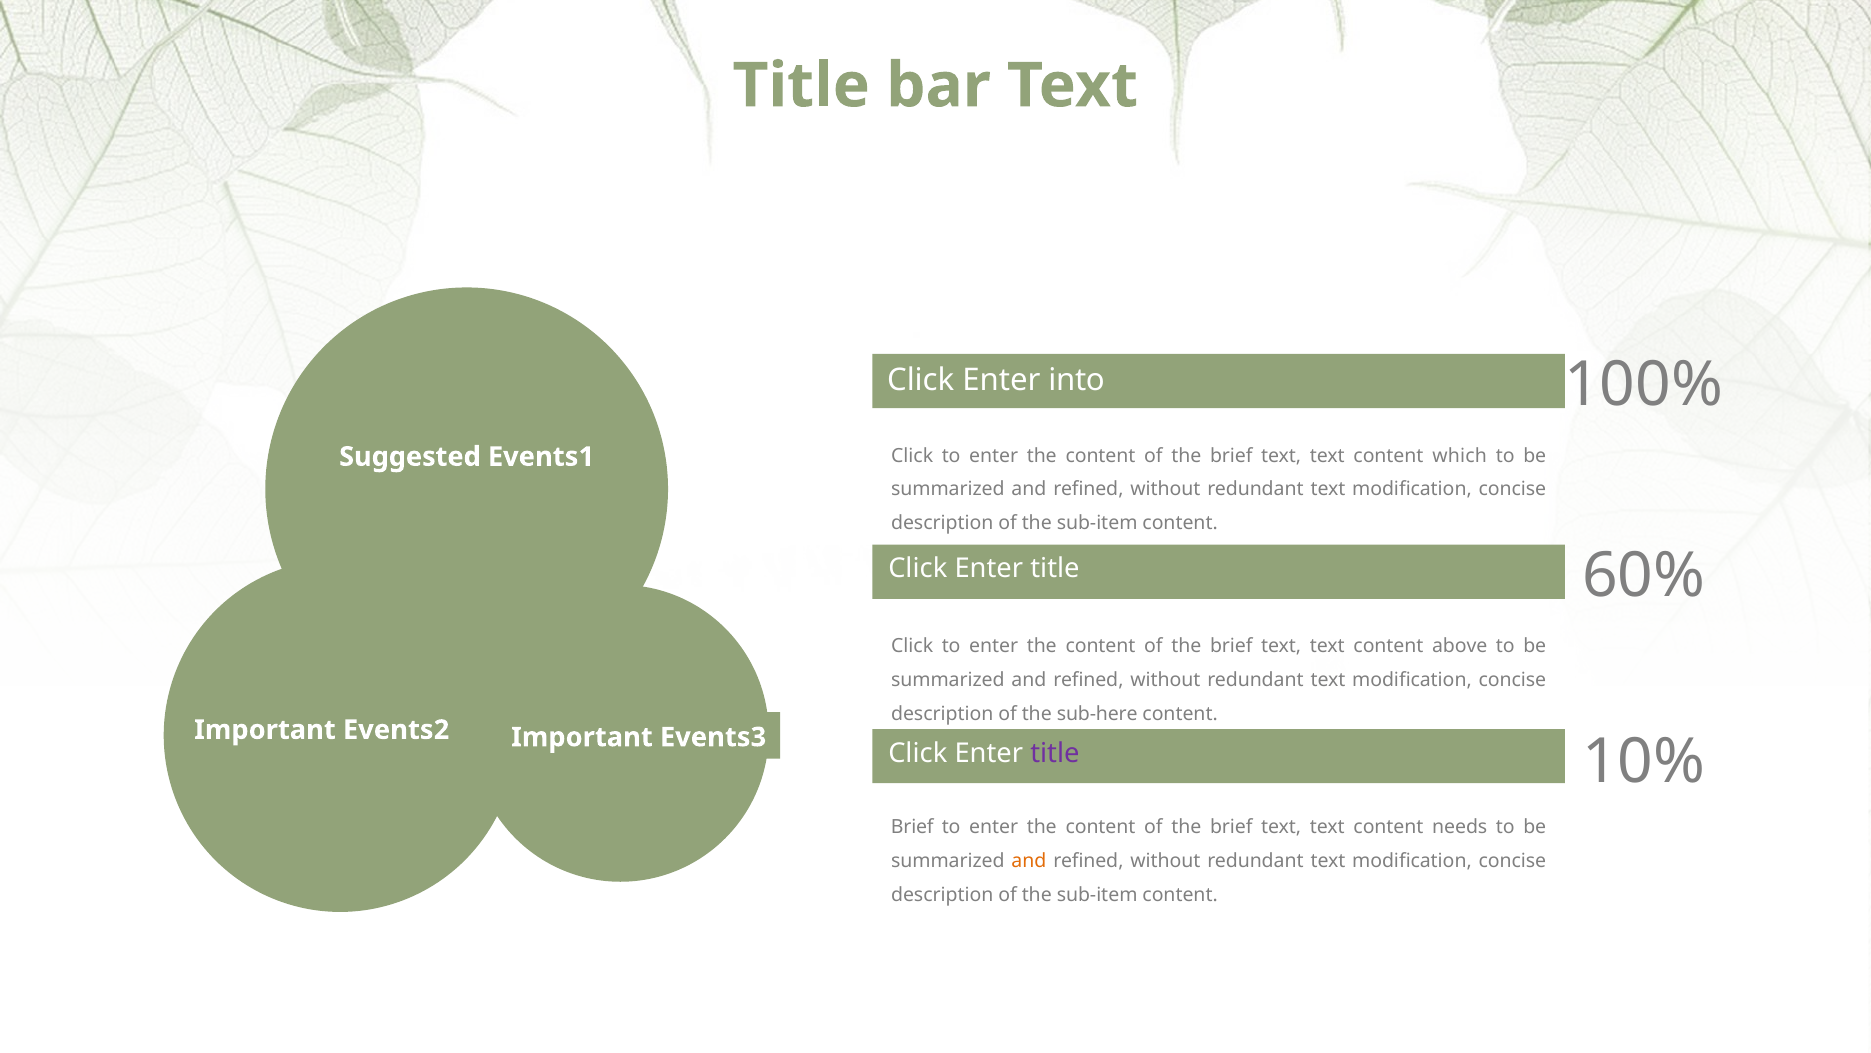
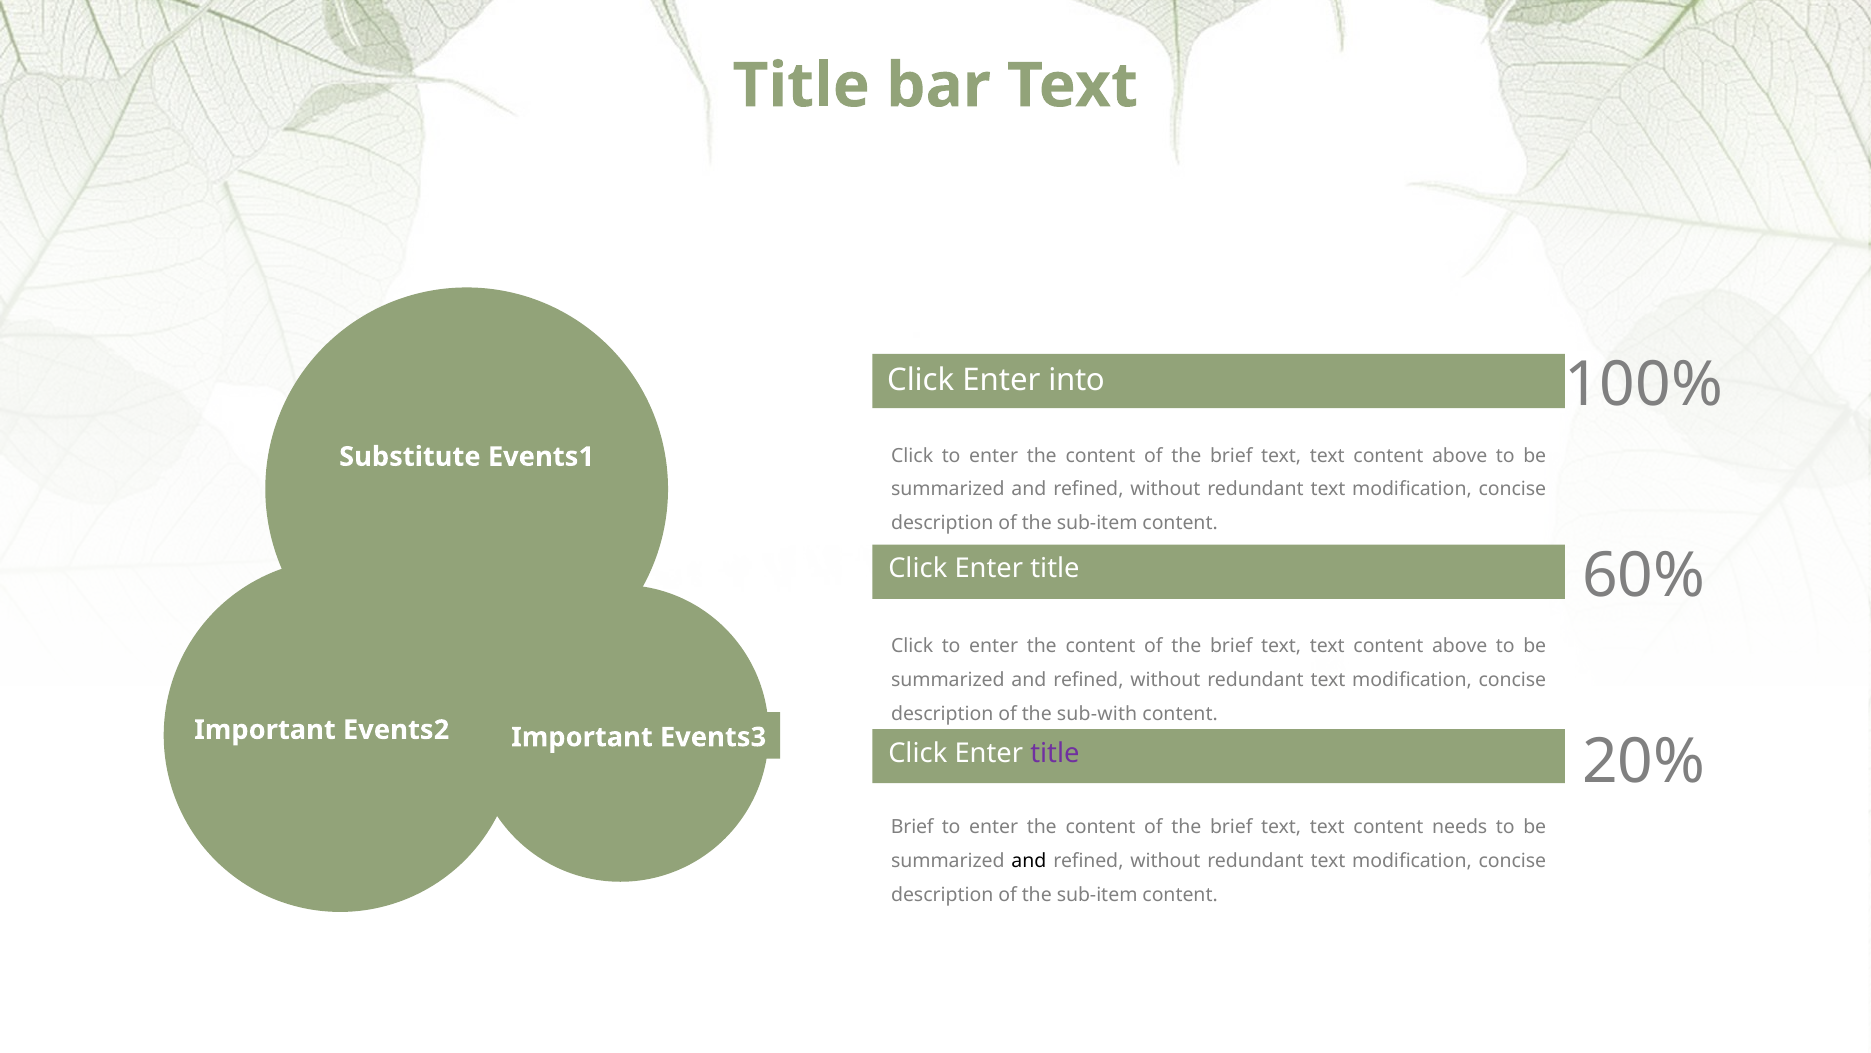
which: which -> above (1460, 455)
Suggested: Suggested -> Substitute (410, 456)
sub-here: sub-here -> sub-with (1097, 714)
10%: 10% -> 20% (1644, 761)
and colour: orange -> black (1029, 860)
